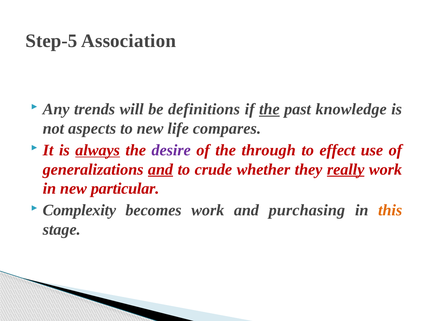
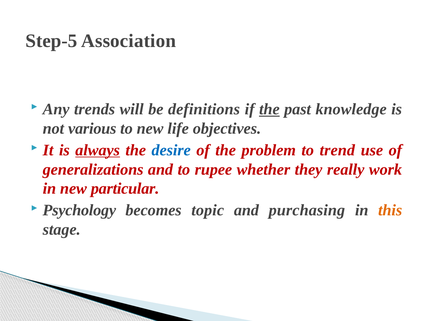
aspects: aspects -> various (92, 128)
compares: compares -> objectives (227, 128)
desire colour: purple -> blue (171, 150)
through: through -> problem (269, 150)
effect: effect -> trend (337, 150)
and underline: present -> none (160, 169)
crude: crude -> rupee (213, 169)
really underline: present -> none (346, 169)
Complexity: Complexity -> Psychology (79, 210)
becomes work: work -> topic (208, 210)
